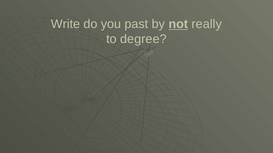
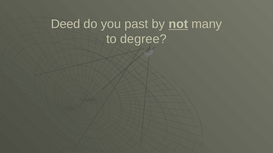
Write: Write -> Deed (66, 24)
really: really -> many (207, 24)
